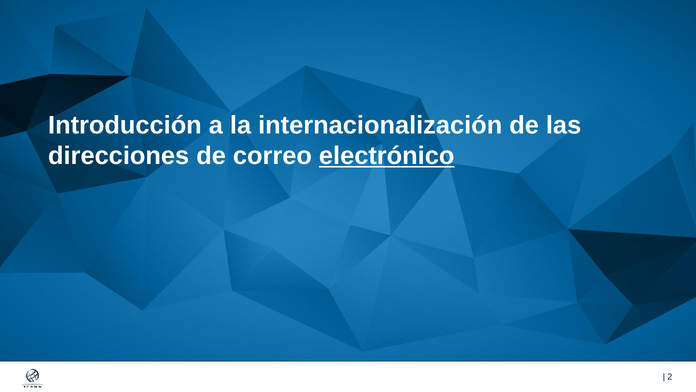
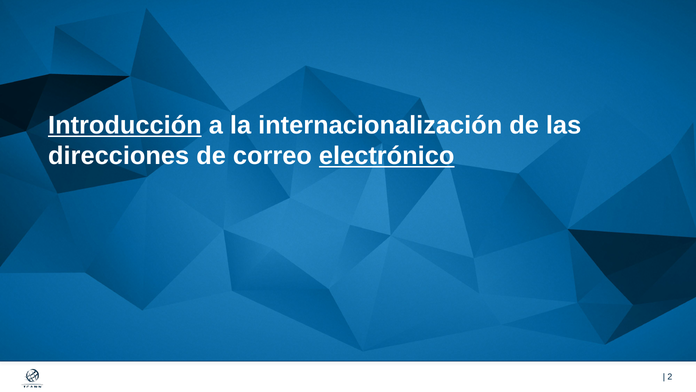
Introducción underline: none -> present (125, 125)
